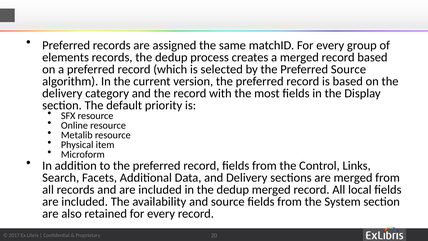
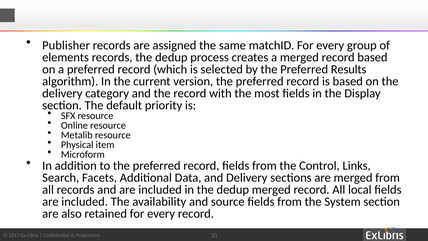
Preferred: Preferred -> Publisher (66, 45)
Preferred Source: Source -> Results (349, 69)
